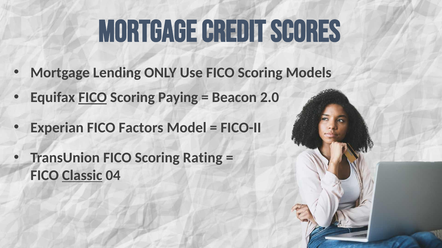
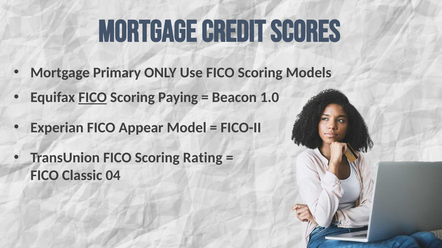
Lending: Lending -> Primary (117, 73)
2.0: 2.0 -> 1.0 (270, 98)
Factors: Factors -> Appear (141, 128)
Classic underline: present -> none (82, 176)
